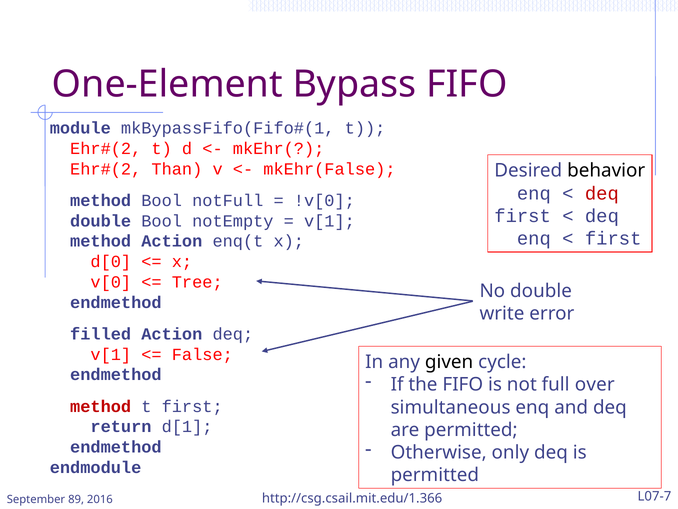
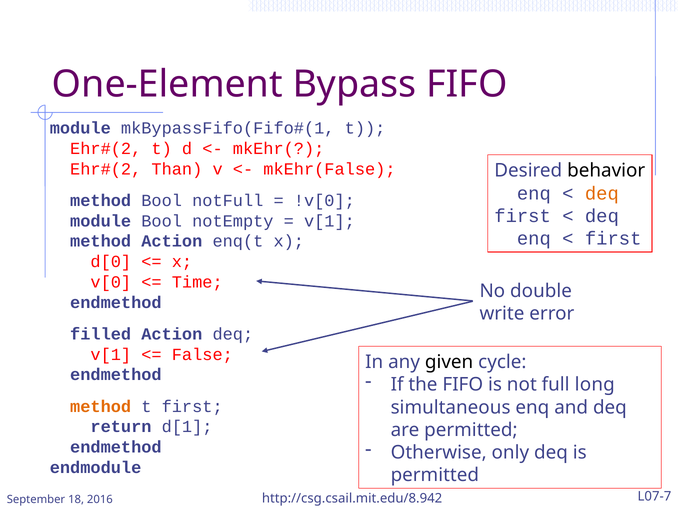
deq colour: red -> orange (602, 193)
double: double -> module (101, 221)
Tree: Tree -> Time (197, 282)
over: over -> long (595, 384)
method colour: red -> orange (101, 406)
http://csg.csail.mit.edu/1.366: http://csg.csail.mit.edu/1.366 -> http://csg.csail.mit.edu/8.942 (352, 498)
89: 89 -> 18 (76, 499)
